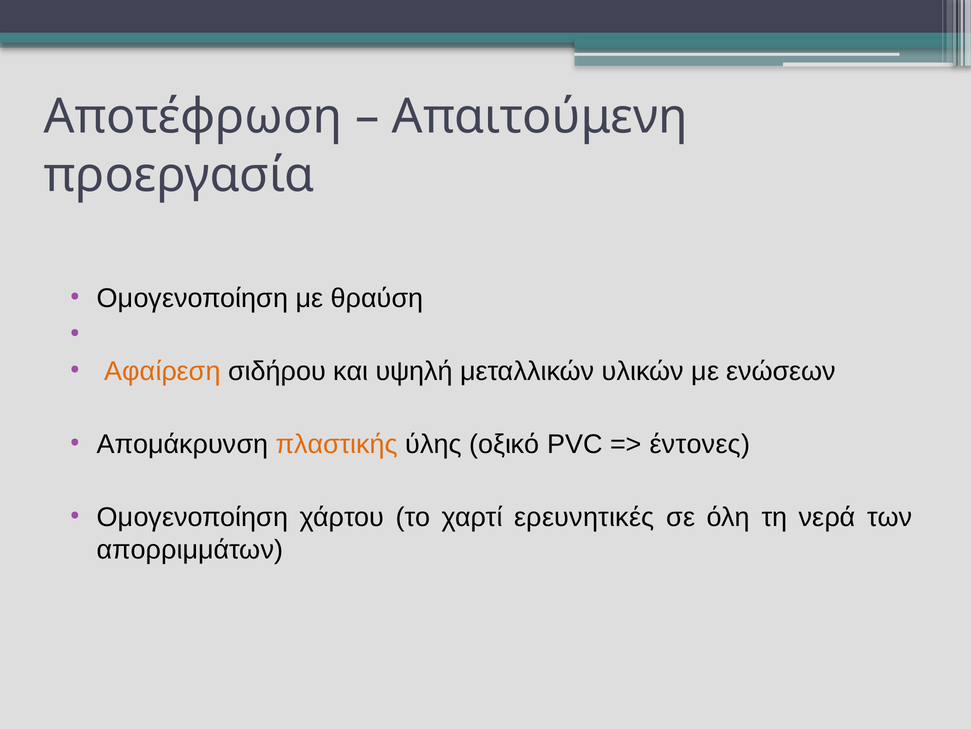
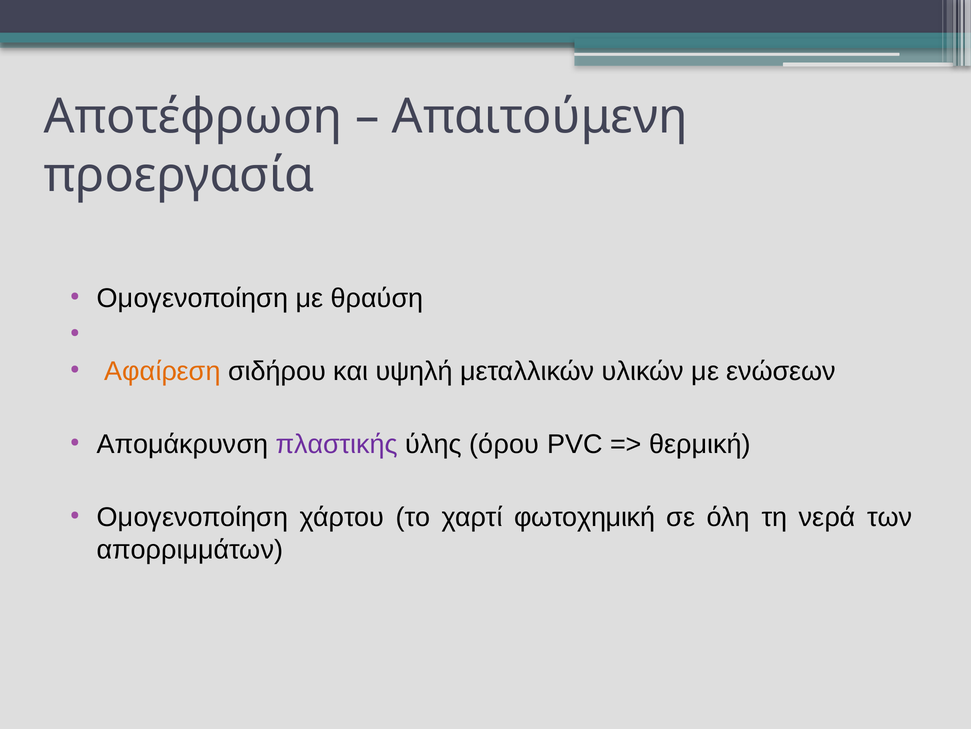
πλαστικής colour: orange -> purple (337, 444)
οξικό: οξικό -> όρου (504, 444)
έντονες: έντονες -> θερμική (700, 444)
ερευνητικές: ερευνητικές -> φωτοχημική (585, 517)
